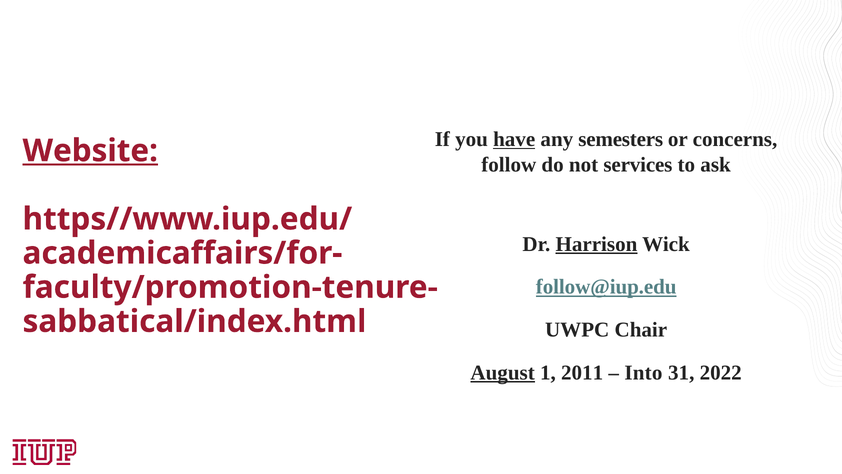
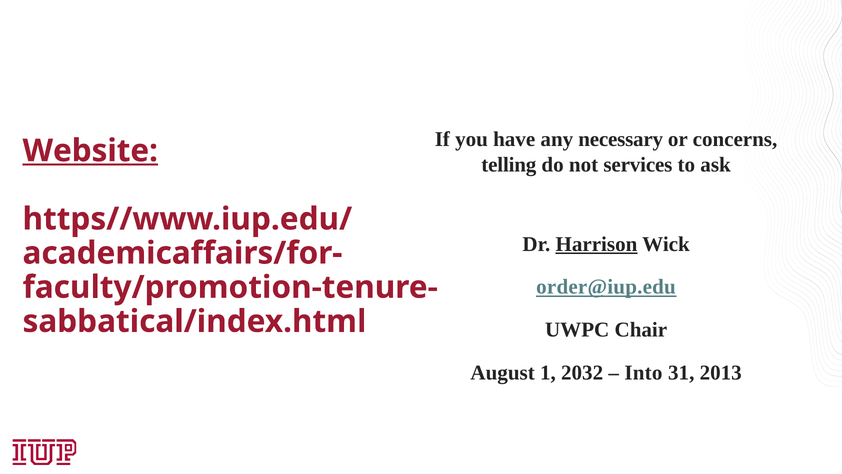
have underline: present -> none (514, 139)
semesters: semesters -> necessary (621, 139)
follow: follow -> telling (509, 165)
follow@iup.edu: follow@iup.edu -> order@iup.edu (606, 287)
August underline: present -> none (503, 372)
2011: 2011 -> 2032 (582, 372)
2022: 2022 -> 2013 (721, 372)
